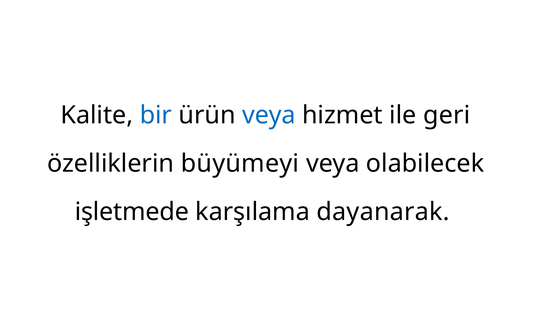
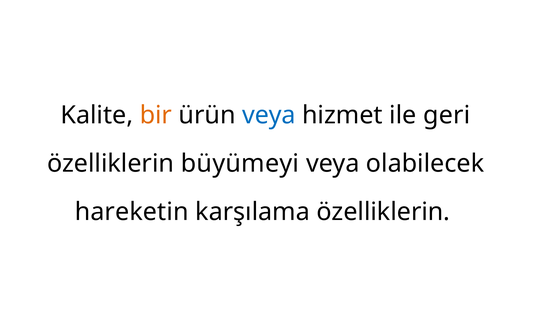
bir colour: blue -> orange (156, 115)
işletmede: işletmede -> hareketin (132, 212)
karşılama dayanarak: dayanarak -> özelliklerin (383, 212)
